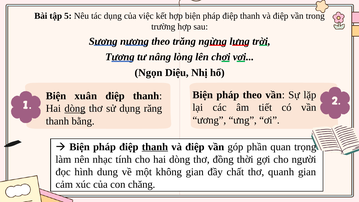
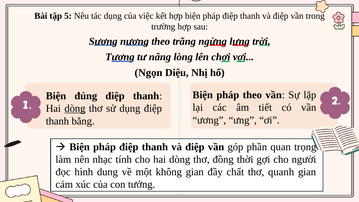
xuân: xuân -> đúng (86, 96)
dụng răng: răng -> điệp (153, 108)
thanh underline: present -> none (155, 147)
chăng: chăng -> tưởng (142, 184)
